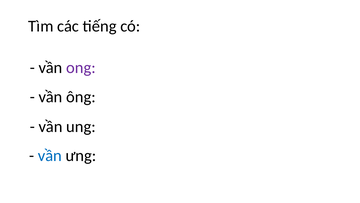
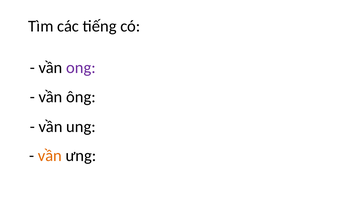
vần colour: blue -> orange (50, 156)
